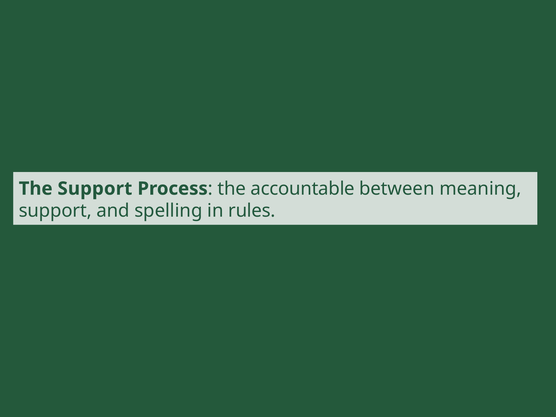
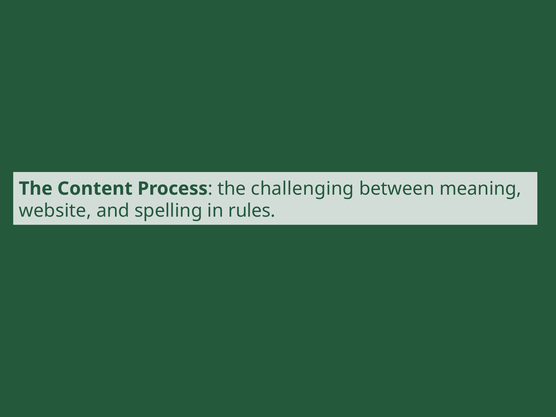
The Support: Support -> Content (95, 189)
accountable: accountable -> challenging (302, 189)
support: support -> website (55, 211)
